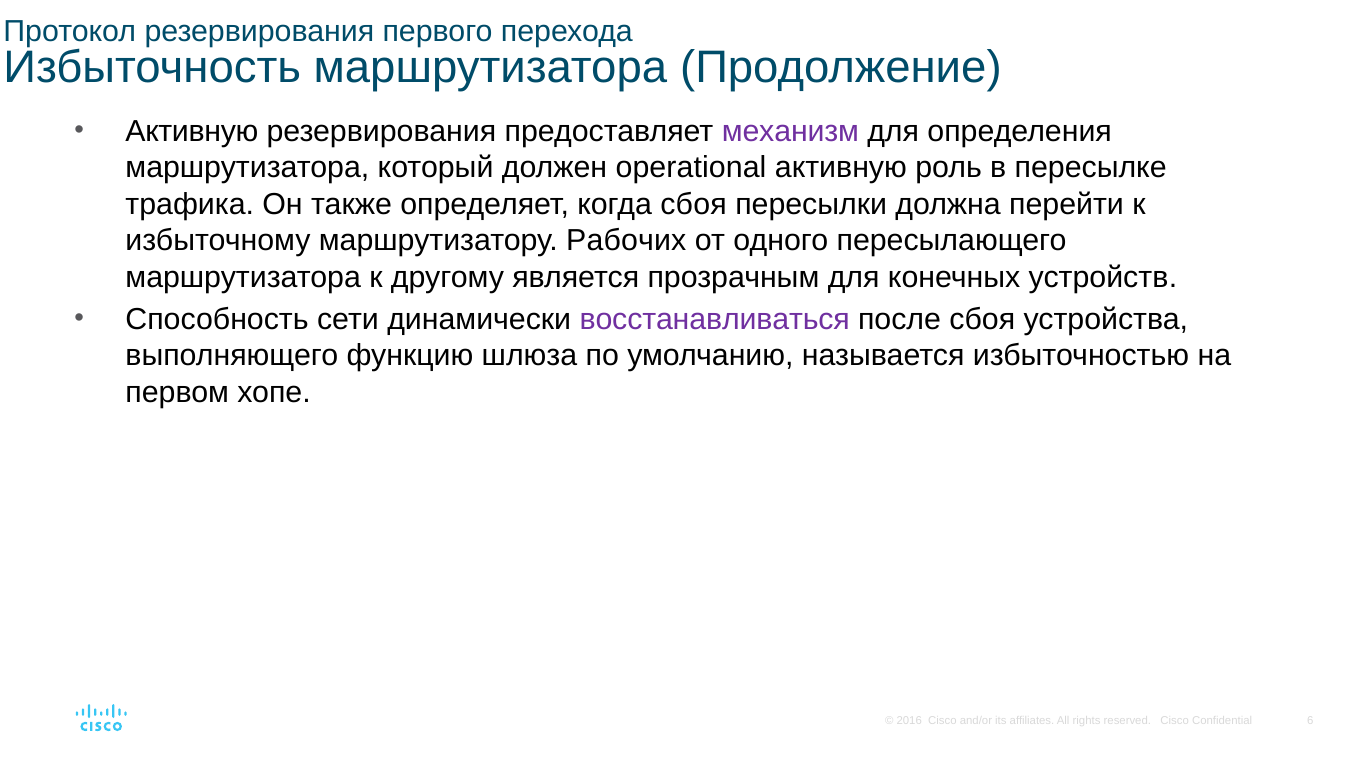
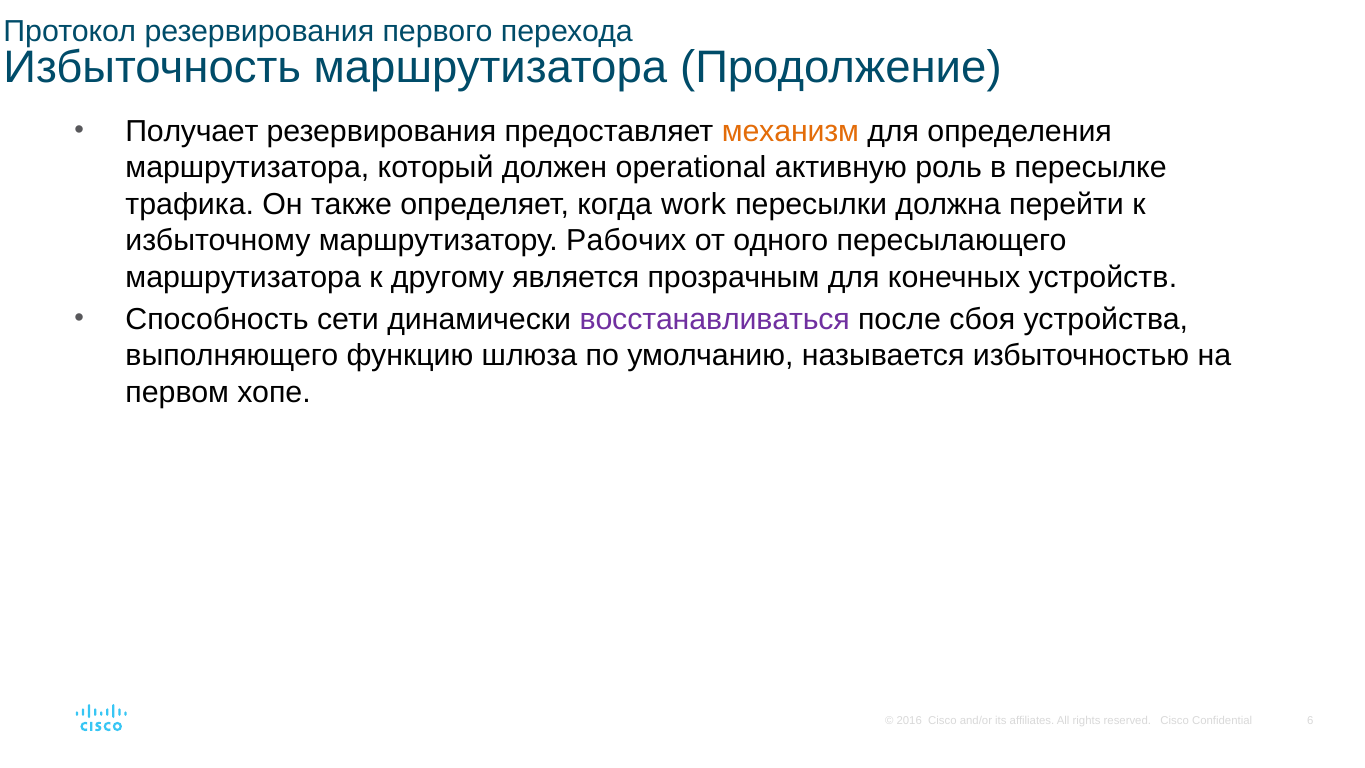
Активную: Активную -> Получает (192, 131)
механизм colour: purple -> orange (790, 131)
когда сбоя: сбоя -> work (693, 204)
